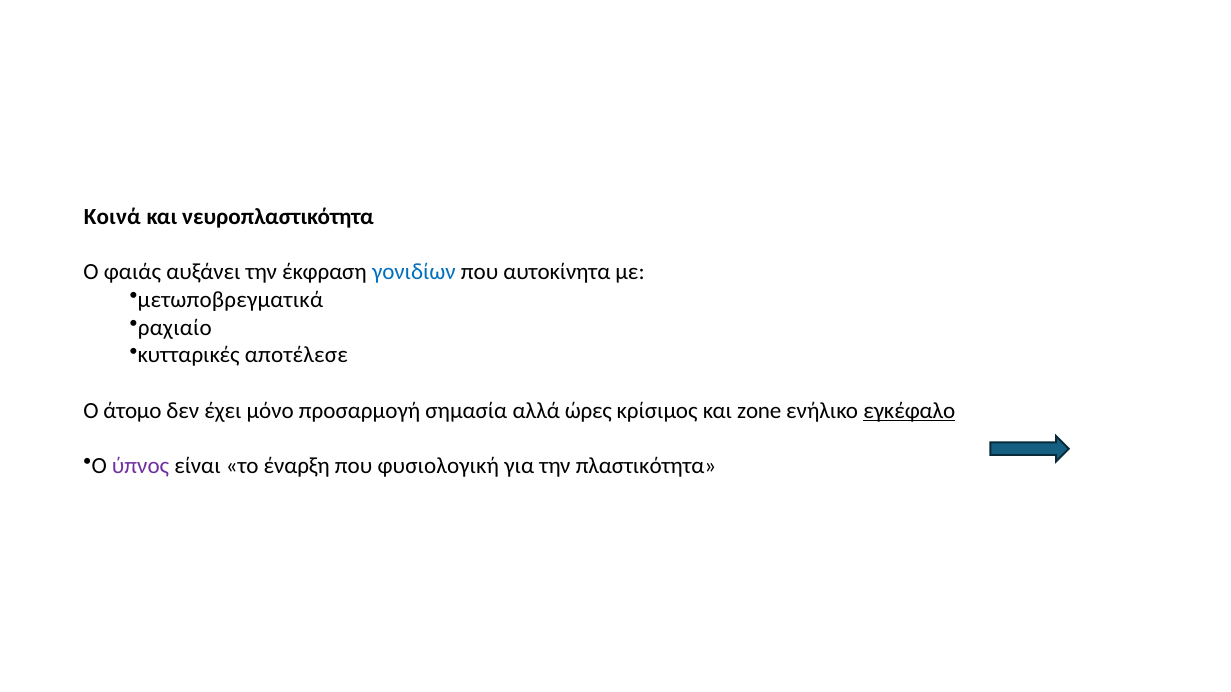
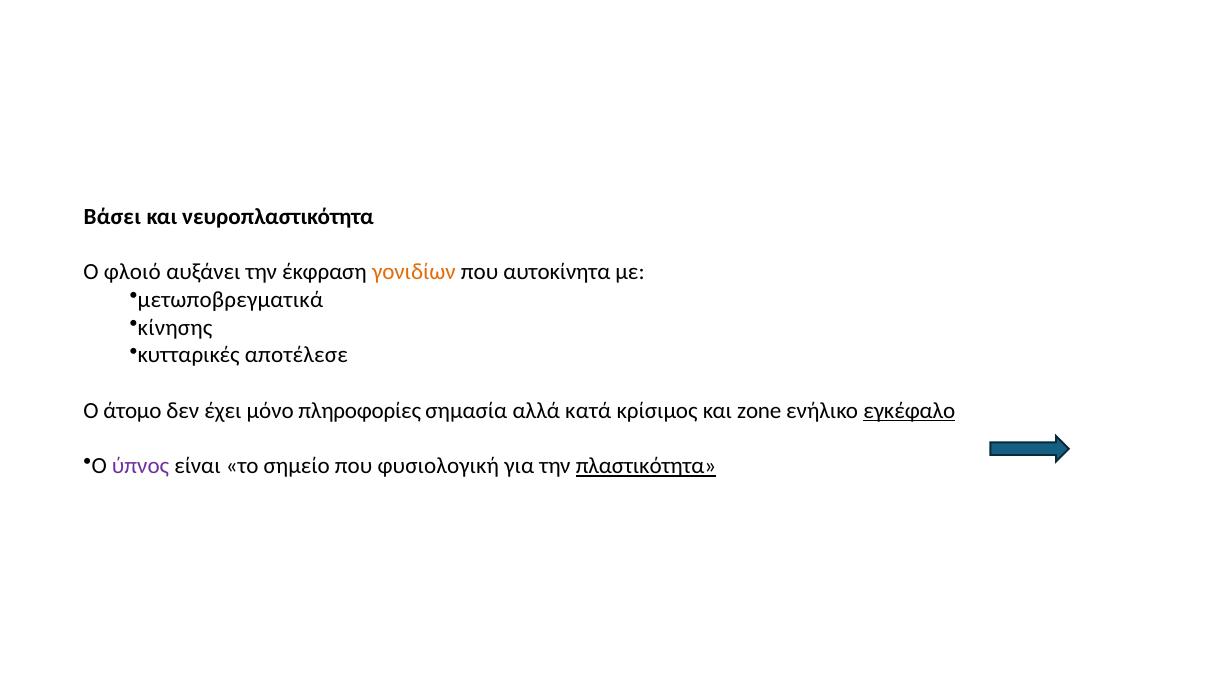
Κοινά: Κοινά -> Βάσει (112, 217)
φαιάς: φαιάς -> φλοιό (132, 272)
γονιδίων colour: blue -> orange (414, 272)
ραχιαίο: ραχιαίο -> κίνησης (175, 328)
προσαρμογή: προσαρμογή -> πληροφορίες (360, 411)
ώρες: ώρες -> κατά (588, 411)
έναρξη: έναρξη -> σημείο (297, 466)
πλαστικότητα underline: none -> present (646, 466)
